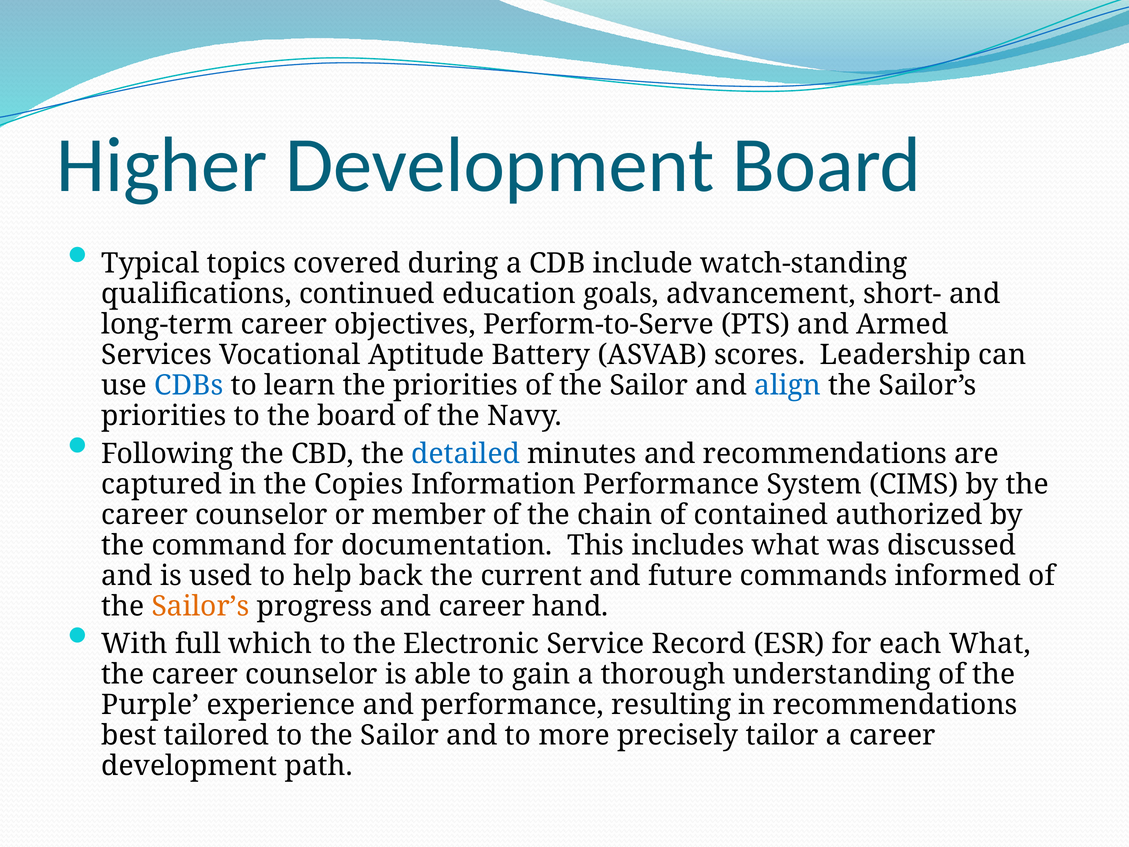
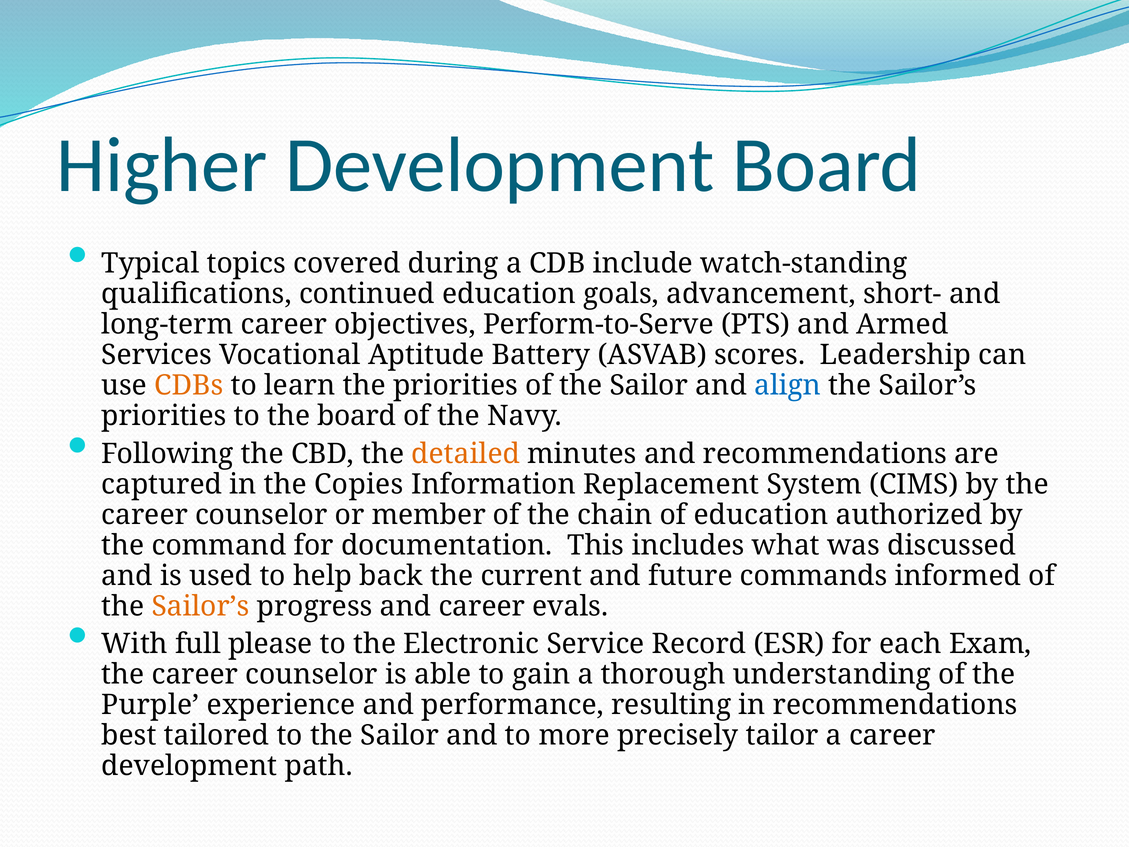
CDBs colour: blue -> orange (189, 385)
detailed colour: blue -> orange (466, 454)
Information Performance: Performance -> Replacement (671, 484)
of contained: contained -> education (761, 515)
hand: hand -> evals (570, 606)
which: which -> please (270, 644)
each What: What -> Exam (990, 644)
